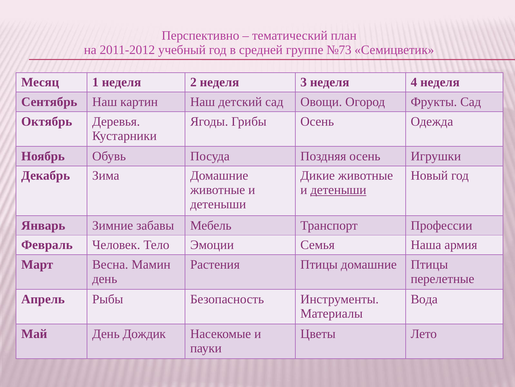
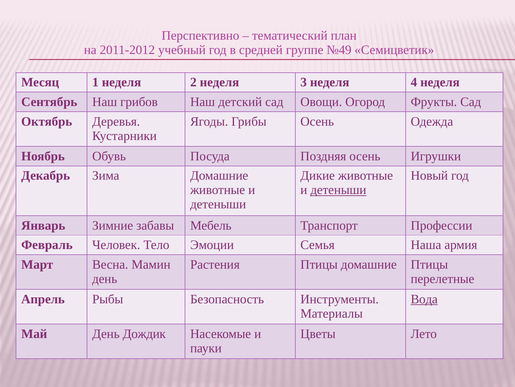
№73: №73 -> №49 (339, 50)
картин: картин -> грибов (139, 102)
Вода underline: none -> present (424, 299)
